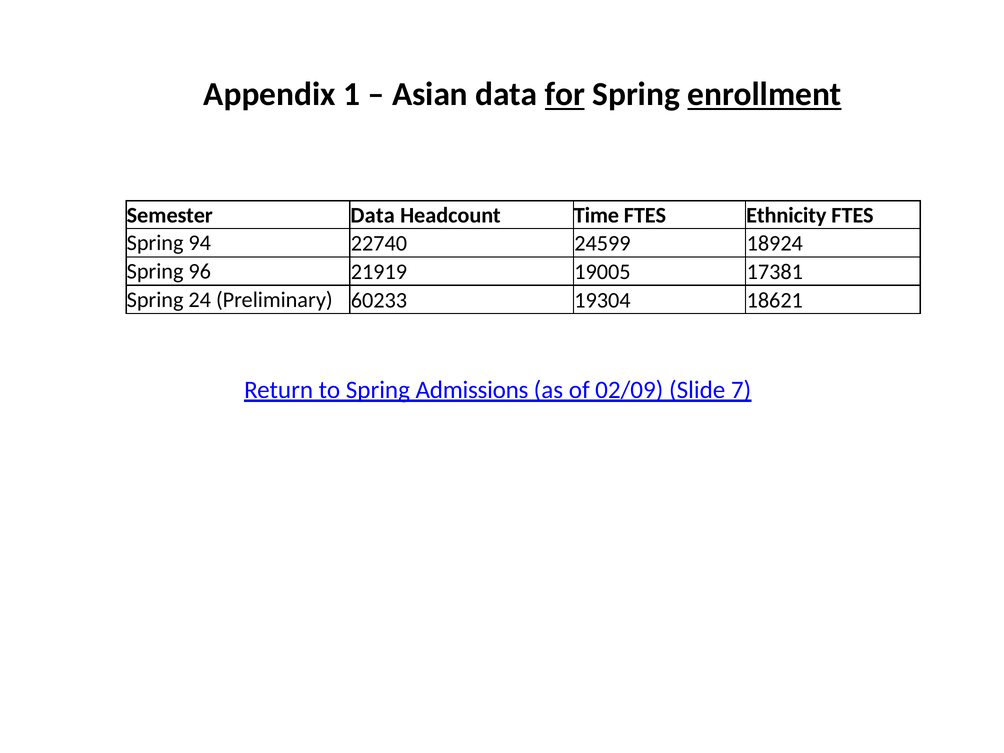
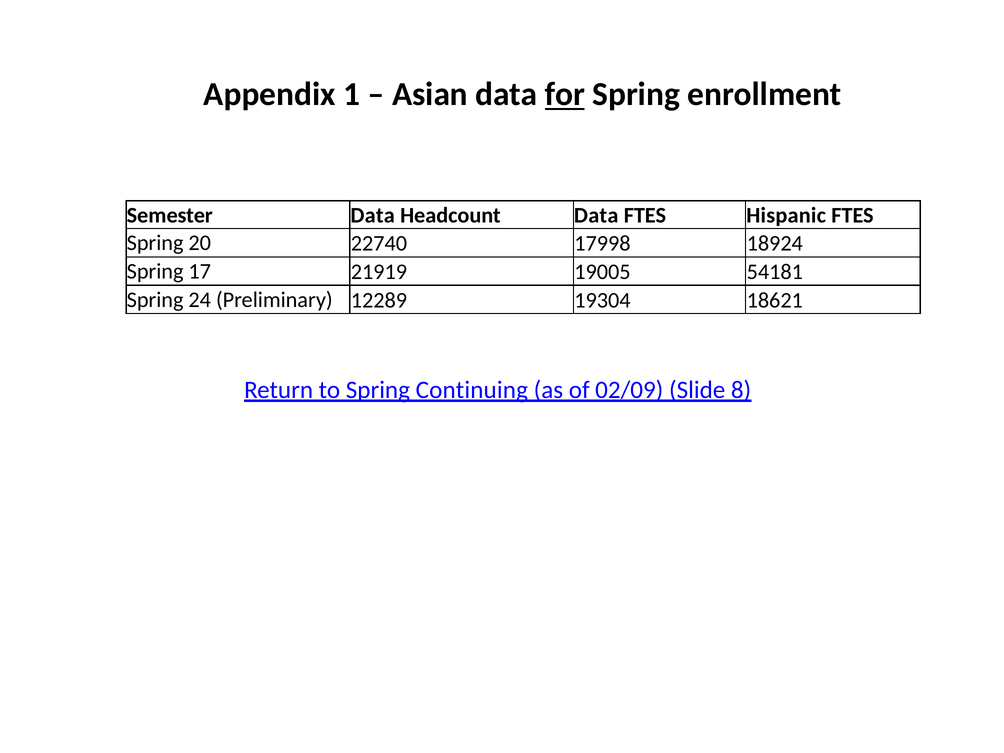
enrollment underline: present -> none (764, 94)
Headcount Time: Time -> Data (596, 215)
Ethnicity: Ethnicity -> Hispanic (786, 215)
94: 94 -> 20 (200, 243)
24599: 24599 -> 17998 (603, 244)
96: 96 -> 17 (200, 271)
17381: 17381 -> 54181 (775, 272)
60233: 60233 -> 12289 (379, 300)
Admissions: Admissions -> Continuing (472, 390)
7: 7 -> 8 (741, 390)
